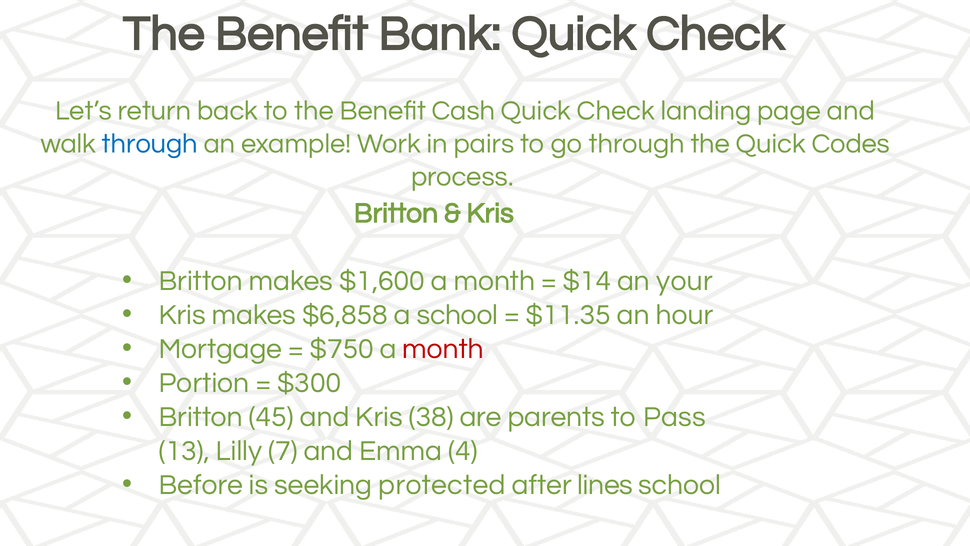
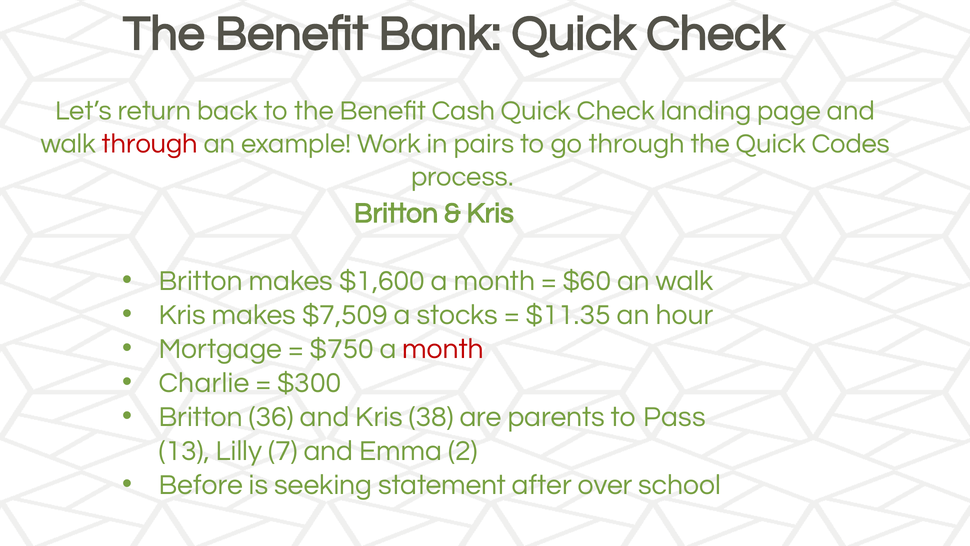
through colour: blue -> red (150, 144)
$14: $14 -> $60 (587, 281)
an your: your -> walk (685, 281)
$6,858: $6,858 -> $7,509 (345, 315)
a school: school -> stocks (457, 315)
Portion: Portion -> Charlie (204, 383)
45: 45 -> 36 (271, 417)
4: 4 -> 2 (463, 451)
protected: protected -> statement (442, 485)
lines: lines -> over (605, 485)
